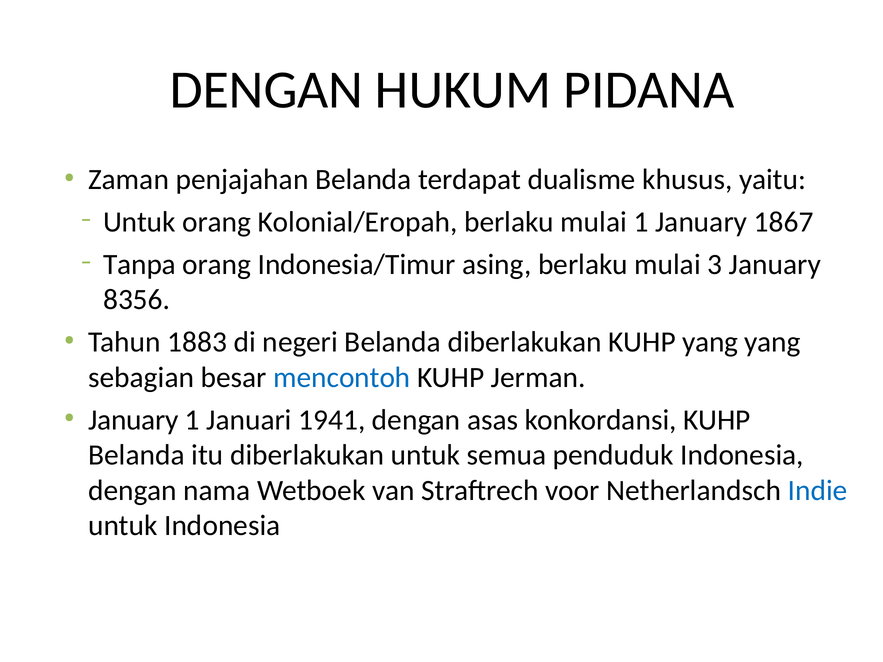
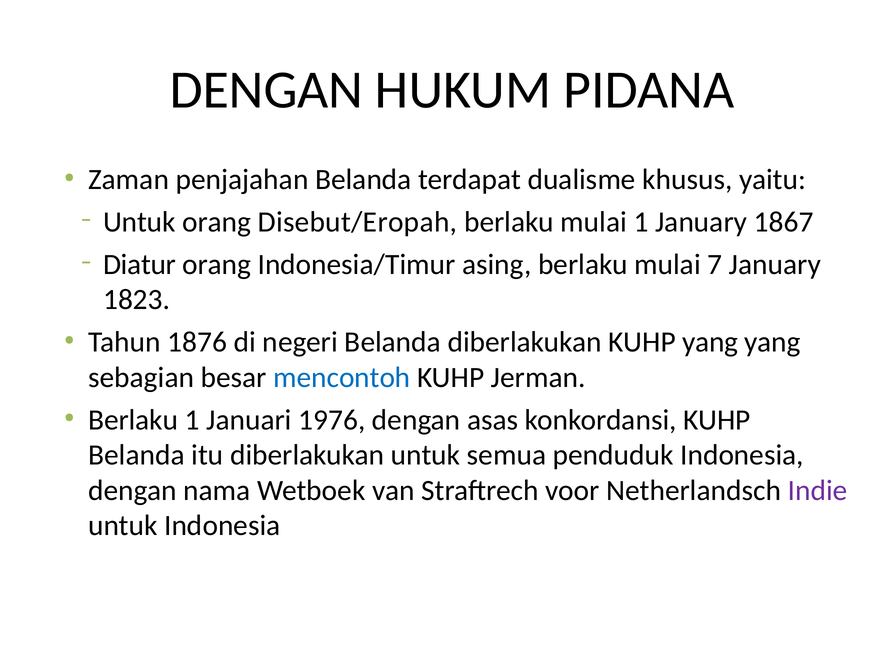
Kolonial/Eropah: Kolonial/Eropah -> Disebut/Eropah (357, 222)
Tanpa: Tanpa -> Diatur (140, 264)
3: 3 -> 7 (715, 264)
8356: 8356 -> 1823 (137, 300)
1883: 1883 -> 1876 (197, 342)
January: January -> Berlaku (133, 420)
1941: 1941 -> 1976 (332, 420)
Indie colour: blue -> purple (818, 491)
